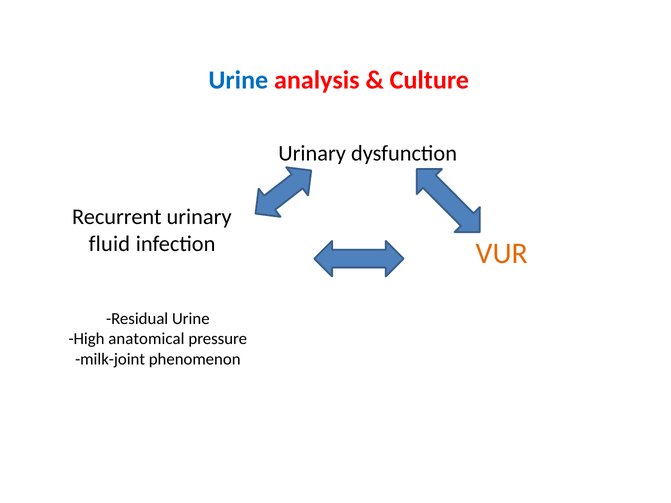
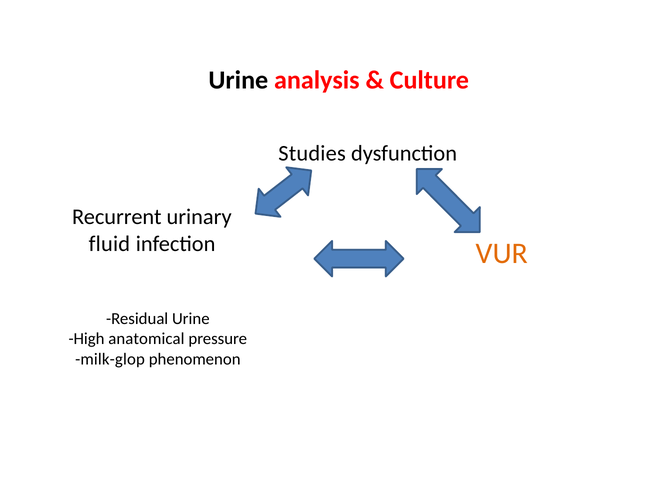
Urine colour: blue -> black (238, 80)
Urinary: Urinary -> Studies (312, 154)
milk-joint: milk-joint -> milk-glop (110, 359)
